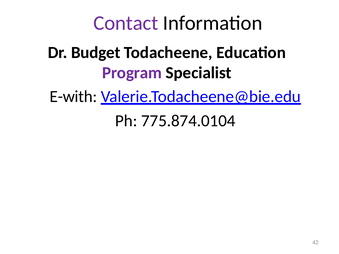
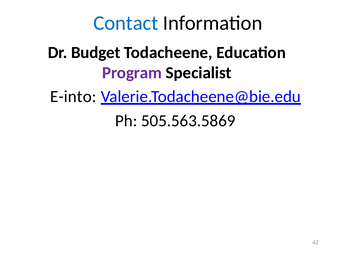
Contact colour: purple -> blue (126, 23)
E-with: E-with -> E-into (73, 97)
775.874.0104: 775.874.0104 -> 505.563.5869 (188, 121)
